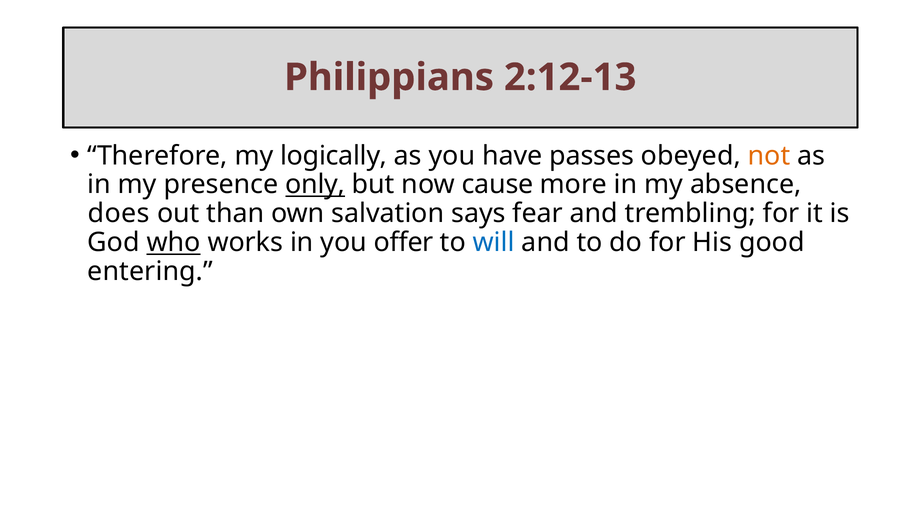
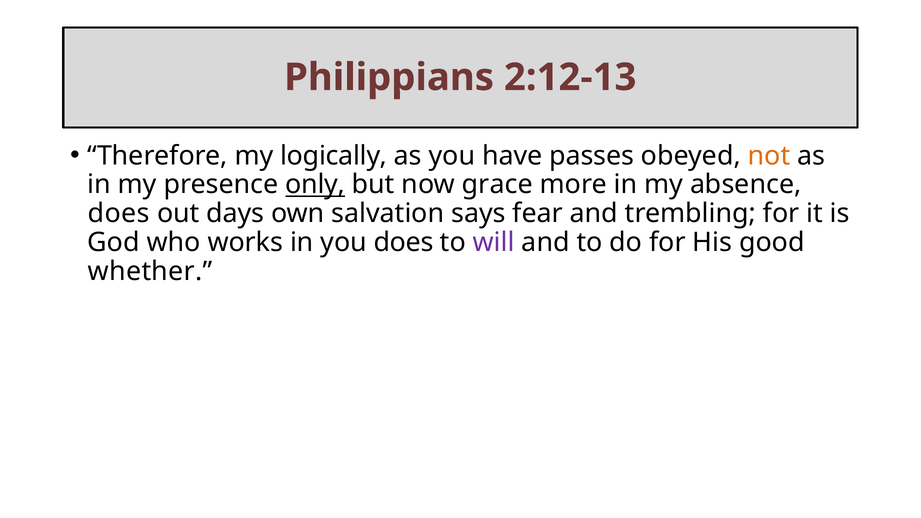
cause: cause -> grace (497, 185)
than: than -> days (235, 214)
who underline: present -> none (174, 243)
you offer: offer -> does (404, 243)
will colour: blue -> purple (494, 243)
entering: entering -> whether (150, 272)
